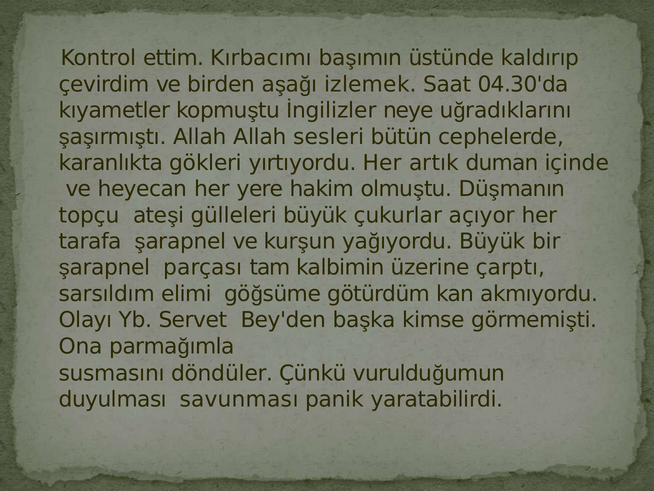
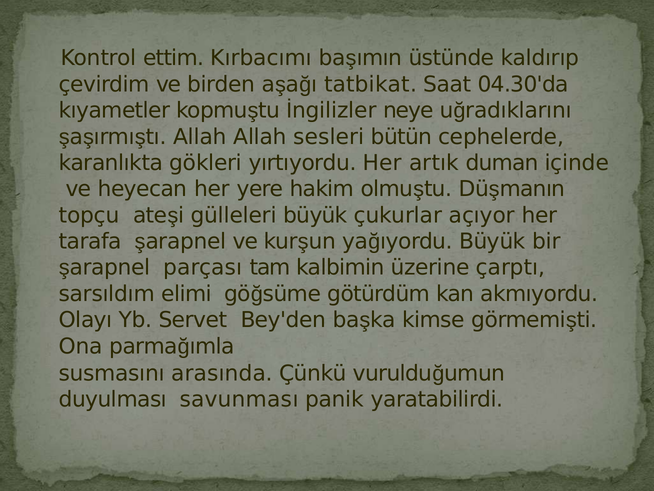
izlemek: izlemek -> tatbikat (371, 84)
döndüler: döndüler -> arasında (222, 373)
